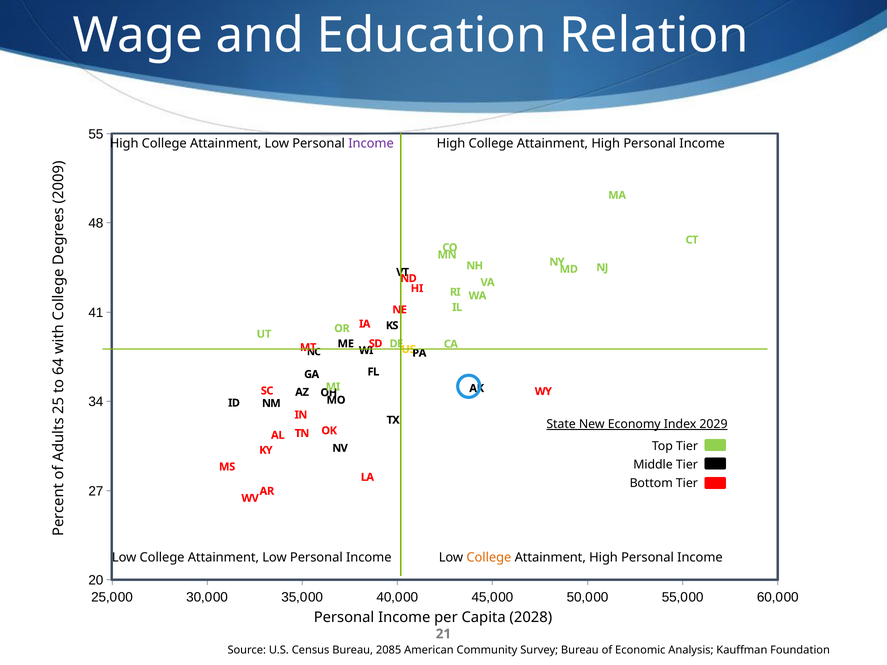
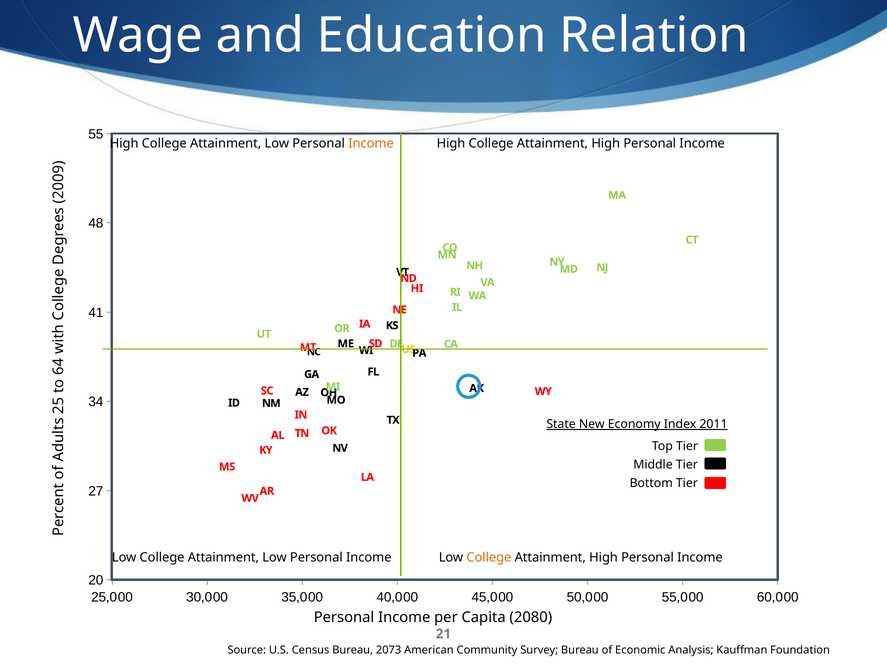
Income colour: purple -> orange (371, 144)
2029: 2029 -> 2011 (713, 424)
2028: 2028 -> 2080 (531, 618)
2085: 2085 -> 2073 (389, 650)
